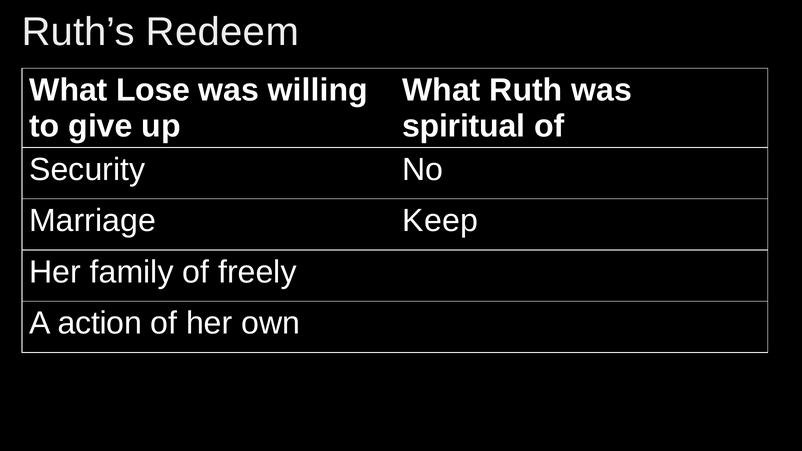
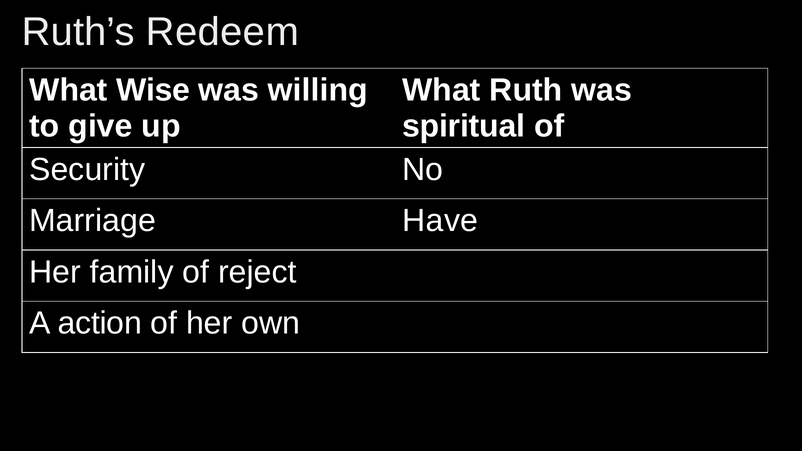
Lose: Lose -> Wise (153, 90)
Keep: Keep -> Have (440, 221)
freely: freely -> reject (257, 272)
